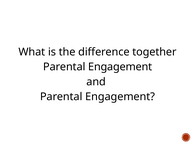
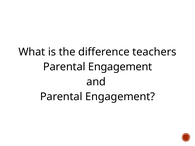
together: together -> teachers (154, 52)
